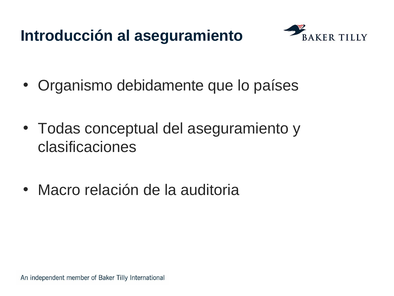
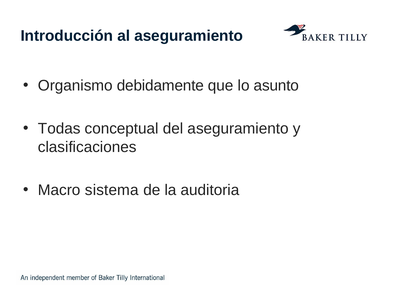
países: países -> asunto (276, 86)
relación: relación -> sistema (112, 190)
